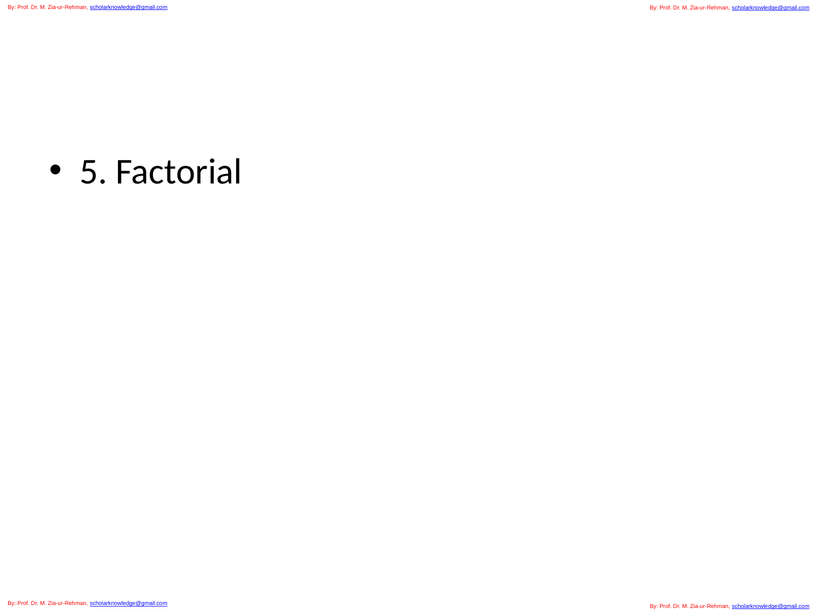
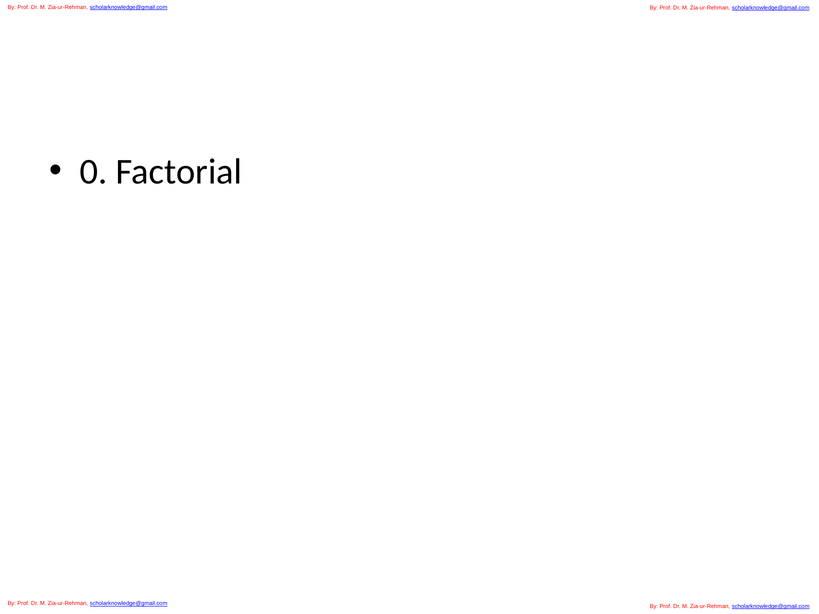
5: 5 -> 0 (94, 172)
